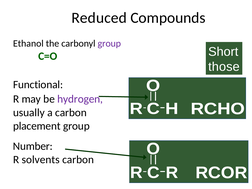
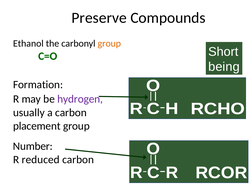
Reduced: Reduced -> Preserve (99, 18)
group colour: purple -> orange (109, 44)
those: those -> being (224, 67)
Functional: Functional -> Formation (38, 85)
solvents: solvents -> reduced (41, 160)
